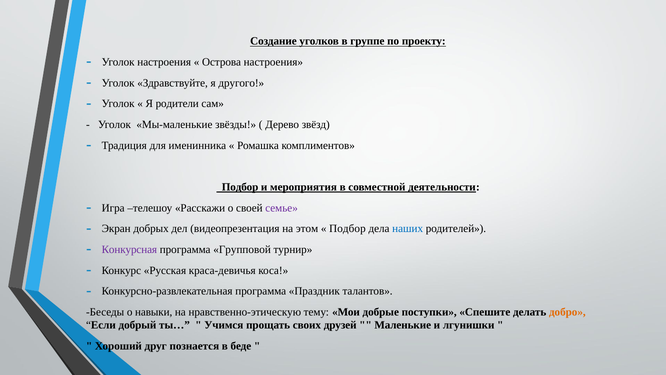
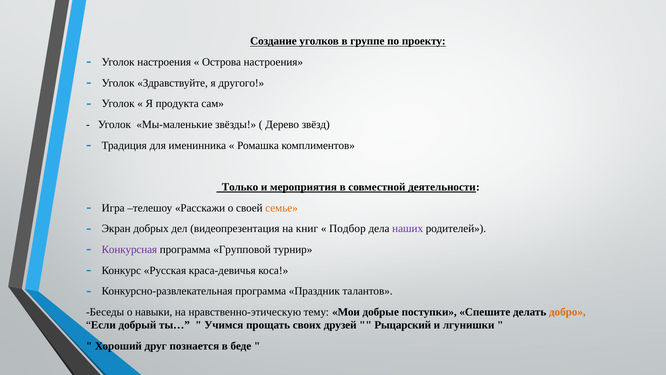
родители: родители -> продукта (177, 104)
Подбор: Подбор -> Только (240, 187)
семье colour: purple -> orange (282, 208)
этом: этом -> книг (307, 228)
наших colour: blue -> purple (408, 228)
Маленькие: Маленькие -> Рыцарский (403, 325)
